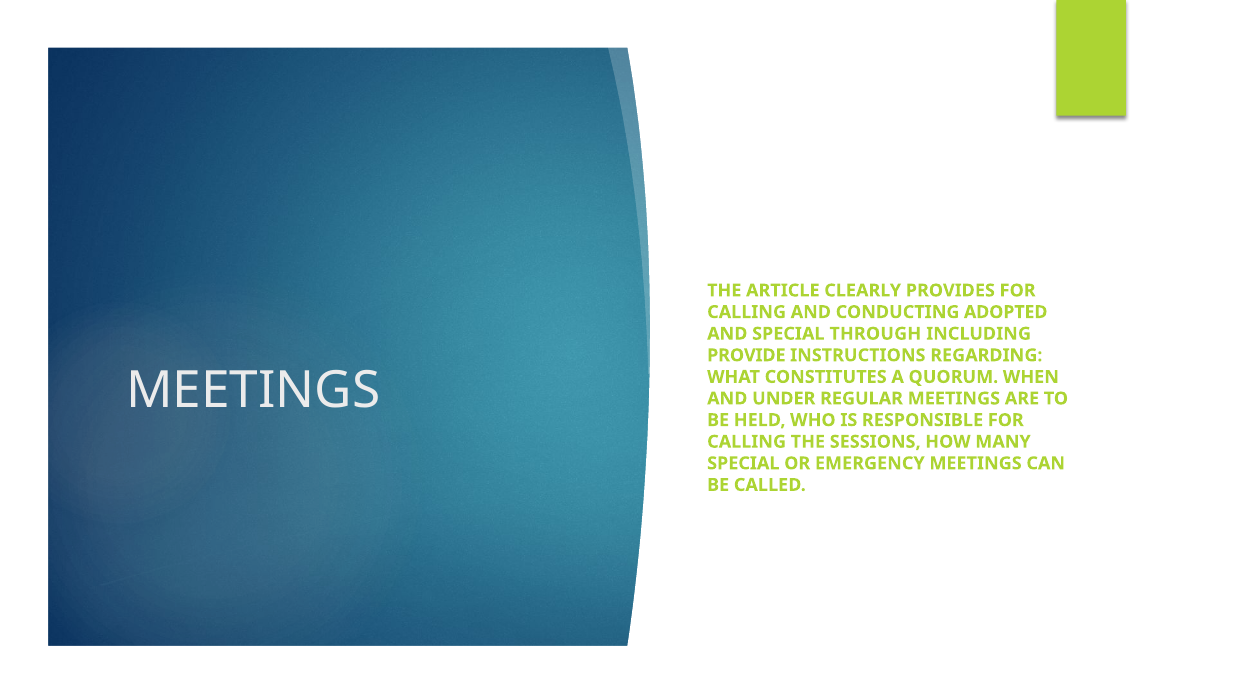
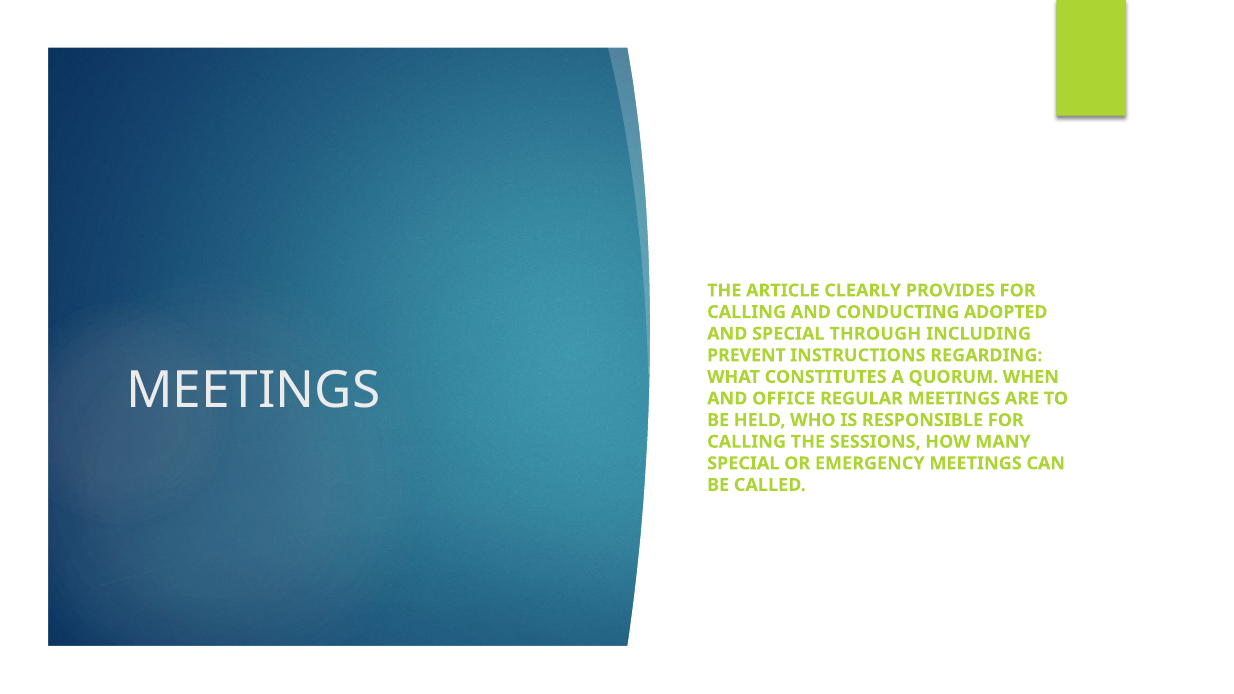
PROVIDE: PROVIDE -> PREVENT (746, 355)
UNDER: UNDER -> OFFICE (784, 399)
